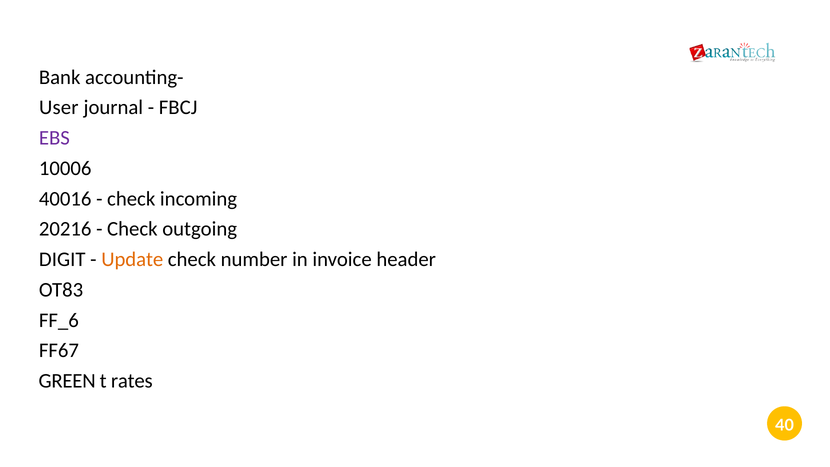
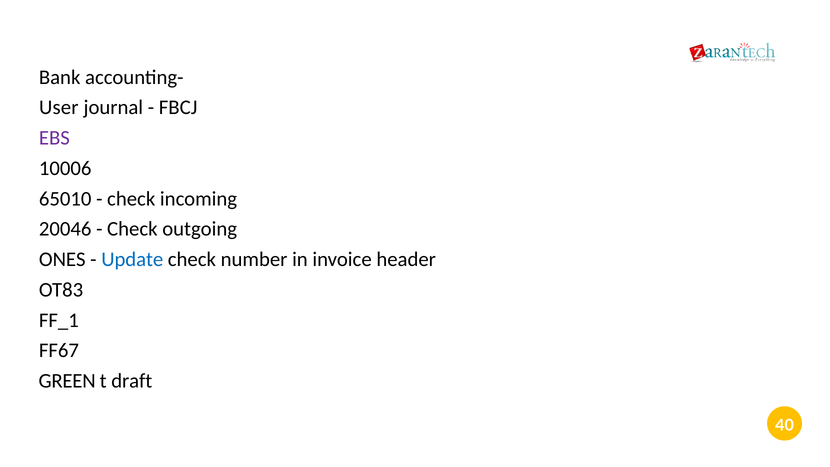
40016: 40016 -> 65010 (65, 199)
20216: 20216 -> 20046 (65, 229)
DIGIT: DIGIT -> ONES (62, 259)
Update colour: orange -> blue (132, 259)
FF_6: FF_6 -> FF_1 (59, 320)
rates: rates -> draft (132, 381)
